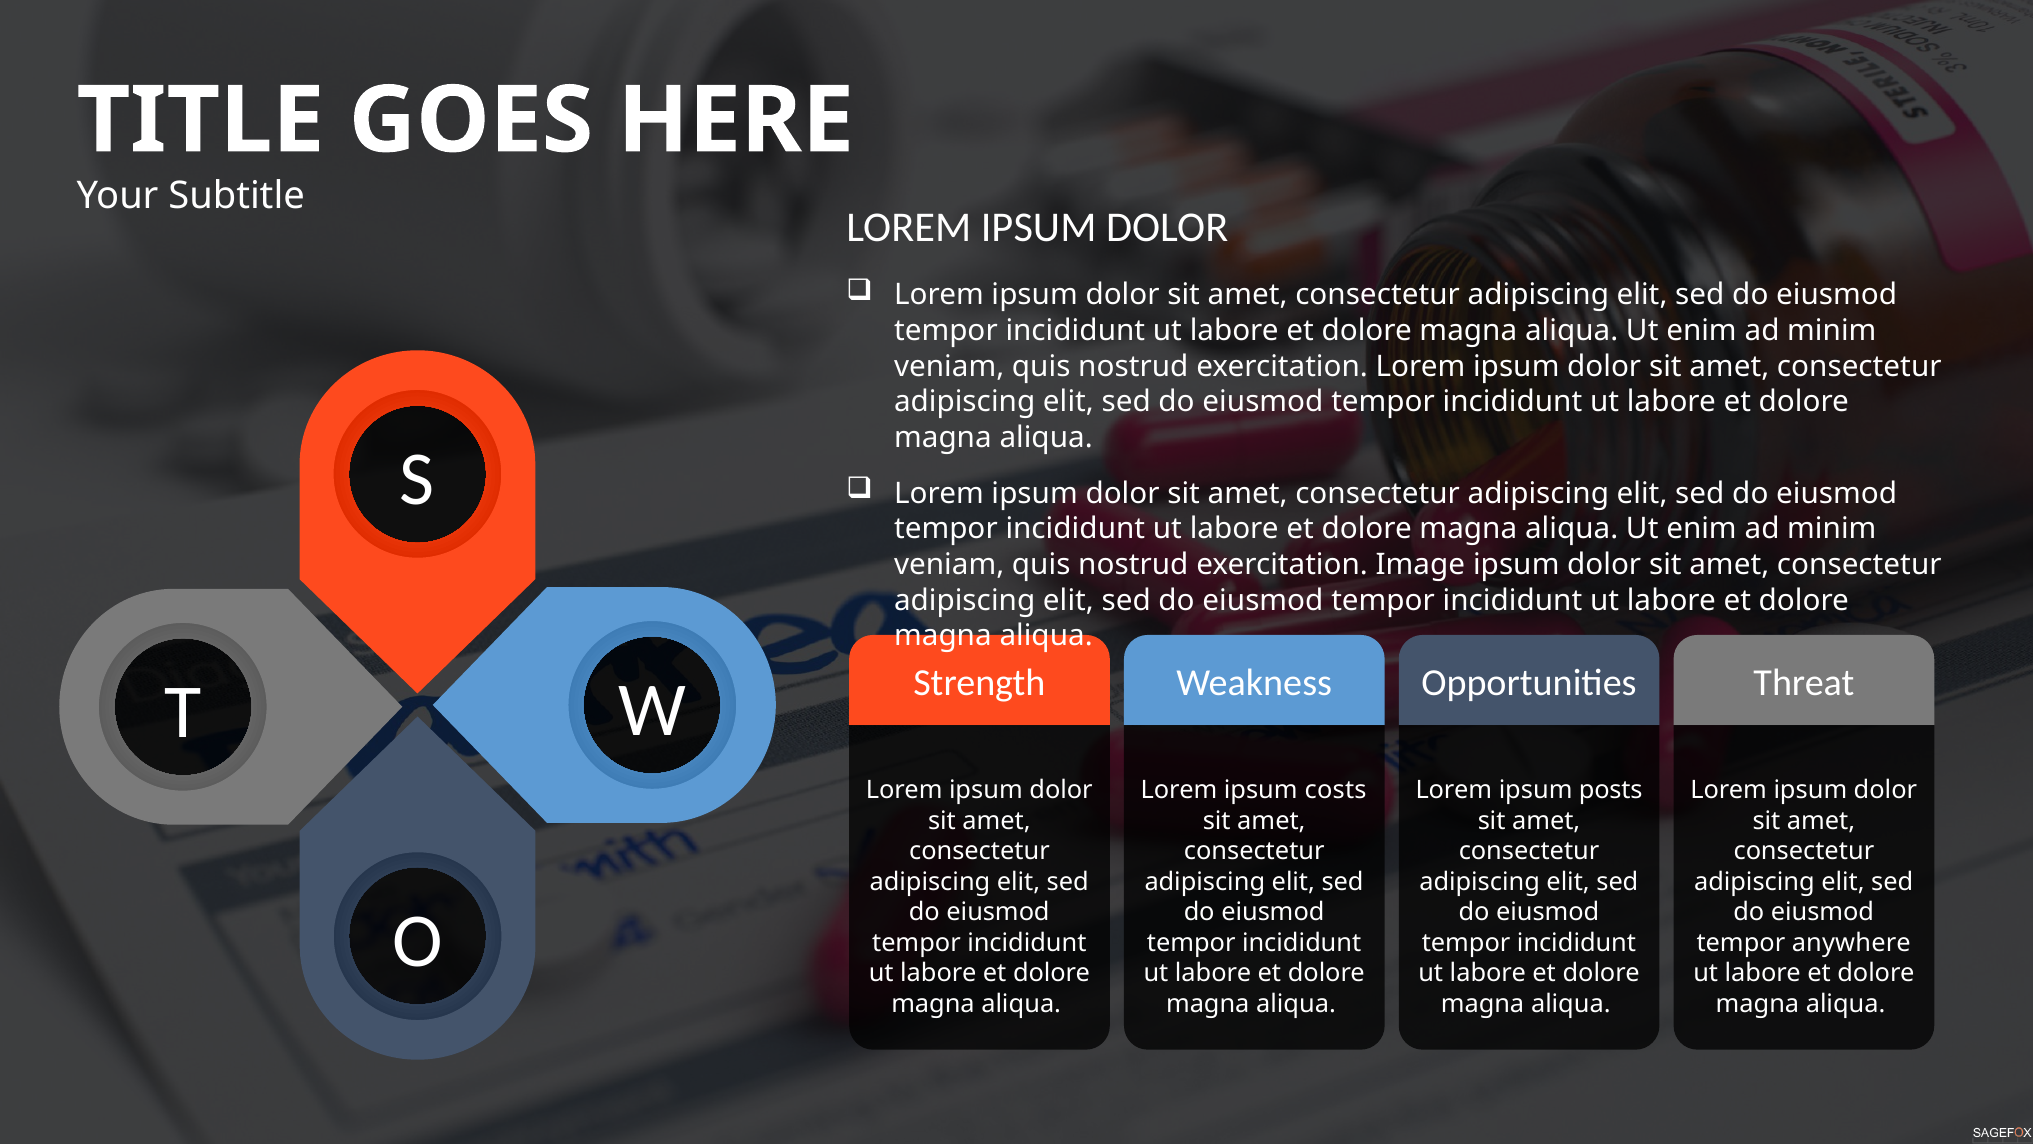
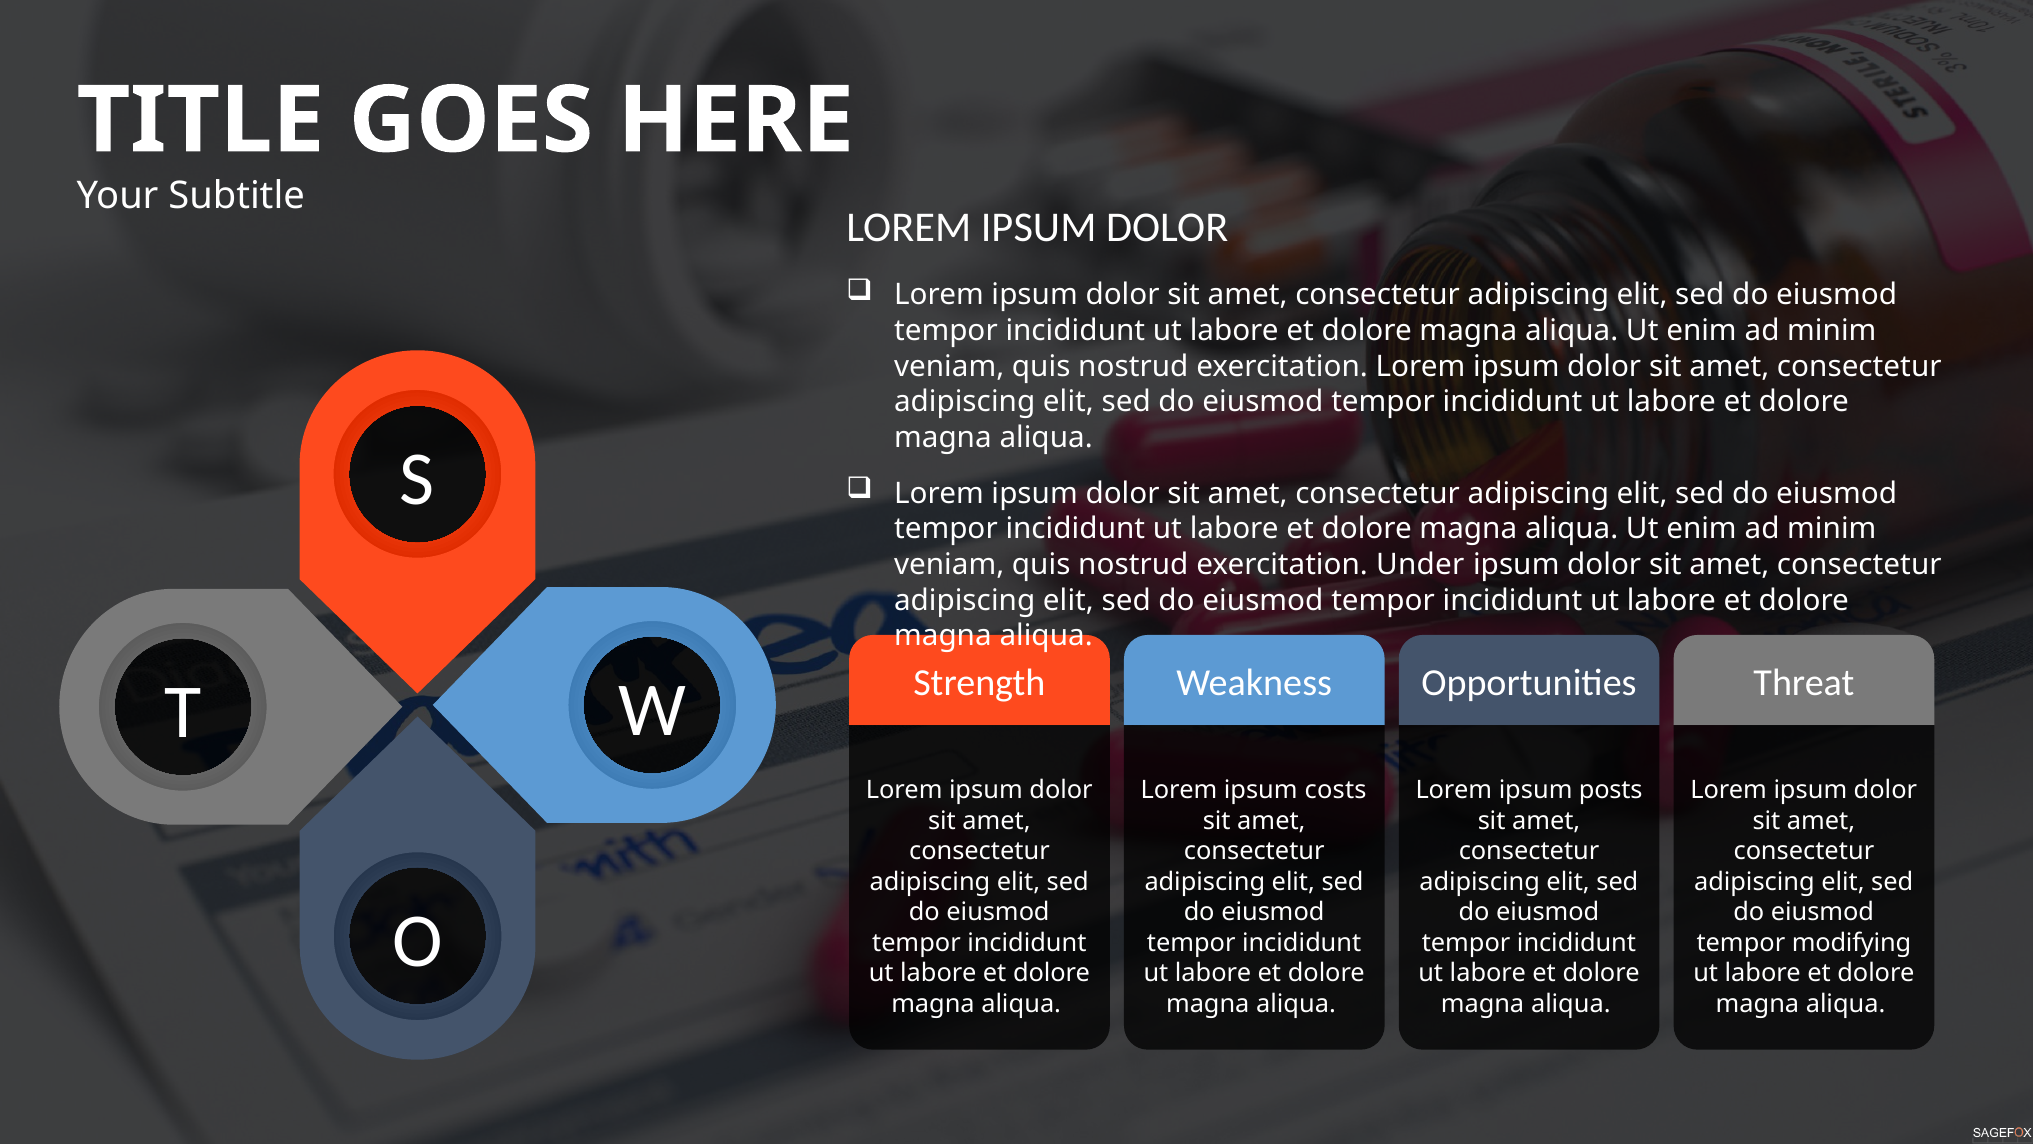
Image: Image -> Under (1420, 564)
anywhere: anywhere -> modifying (1851, 942)
